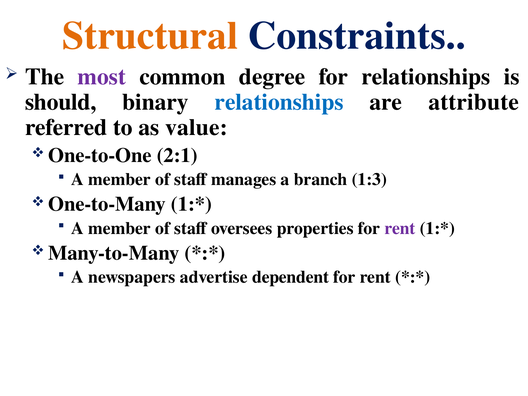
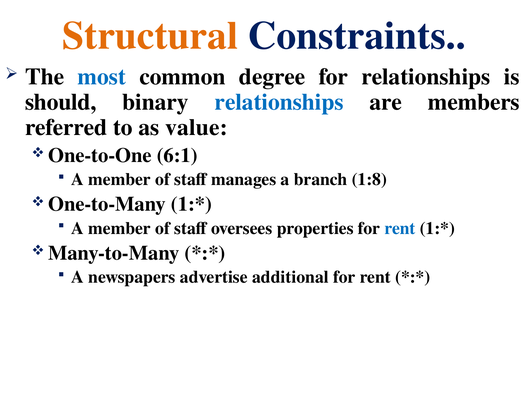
most colour: purple -> blue (102, 77)
attribute: attribute -> members (474, 102)
2:1: 2:1 -> 6:1 (177, 155)
1:3: 1:3 -> 1:8 (369, 179)
rent colour: purple -> blue (400, 228)
dependent: dependent -> additional (290, 277)
